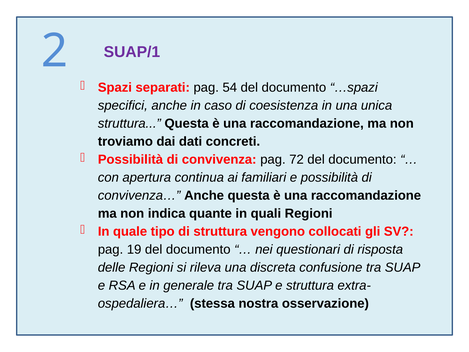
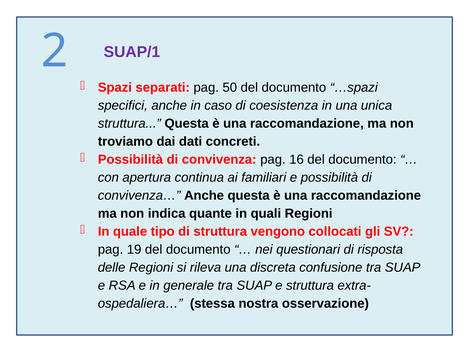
54: 54 -> 50 (230, 88)
72: 72 -> 16 (297, 159)
